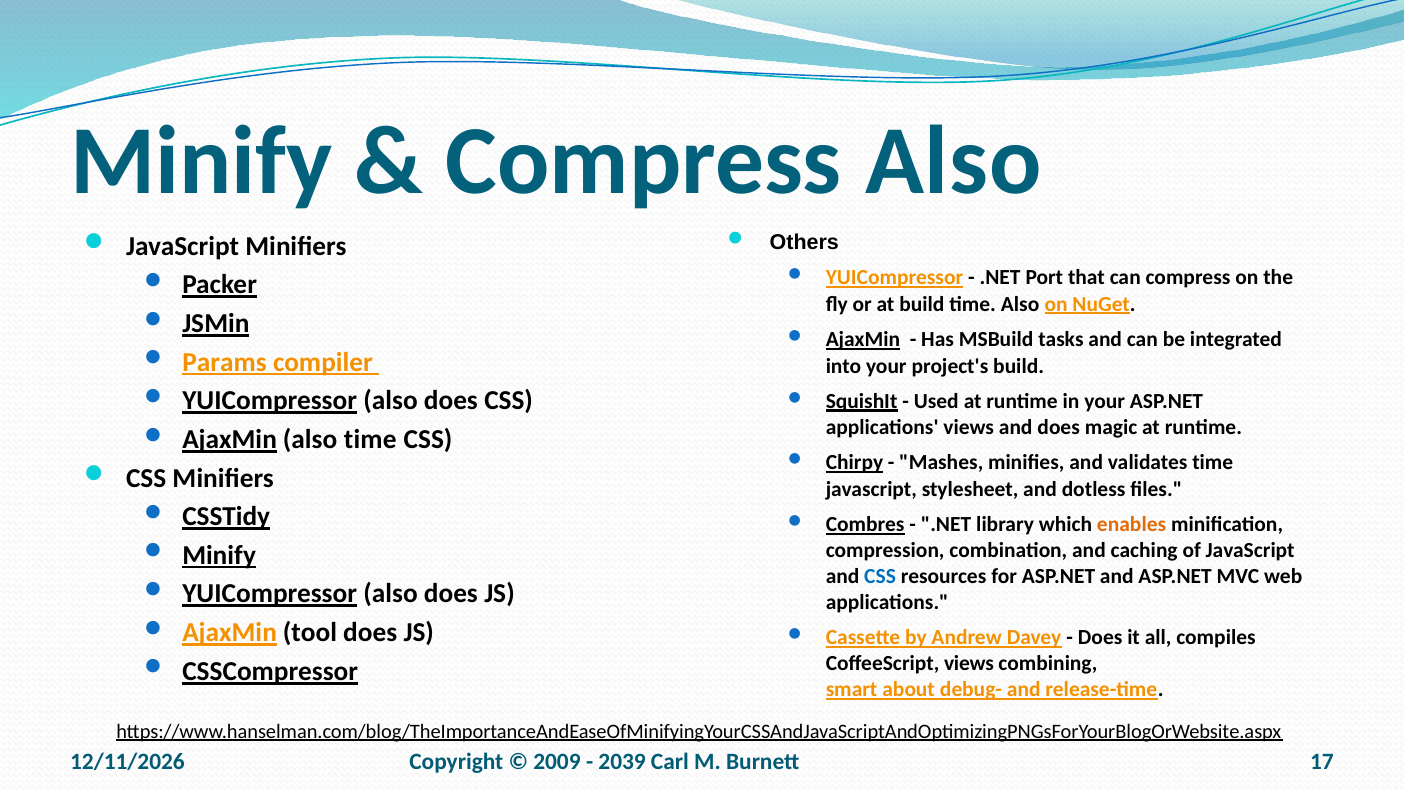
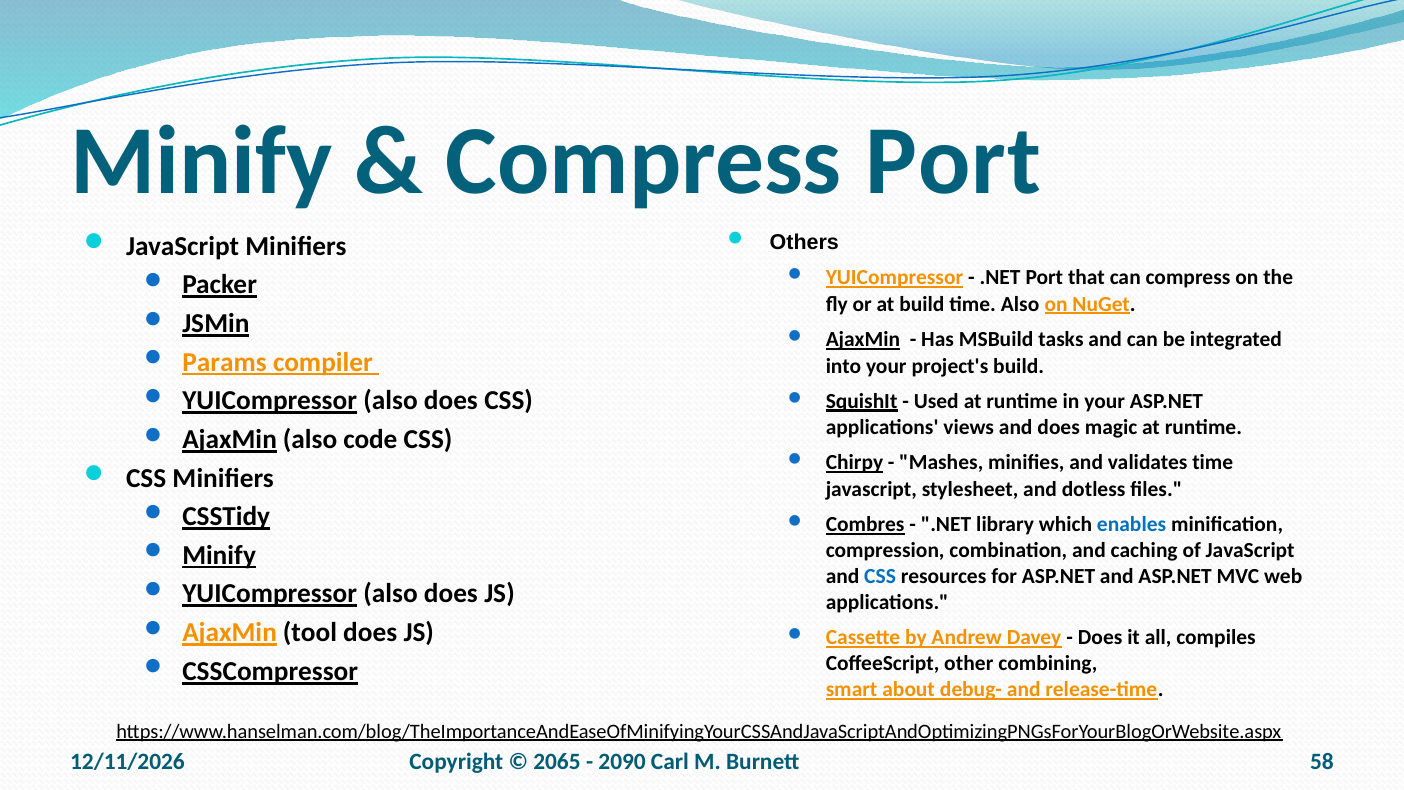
Compress Also: Also -> Port (954, 161)
also time: time -> code (370, 439)
enables colour: orange -> blue (1132, 524)
CoffeeScript views: views -> other (969, 664)
2009: 2009 -> 2065 (557, 761)
2039: 2039 -> 2090 (622, 761)
17: 17 -> 58 (1322, 761)
